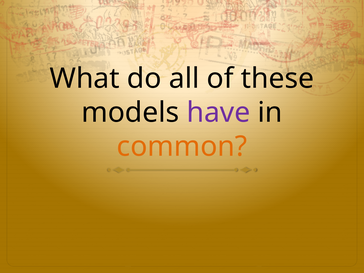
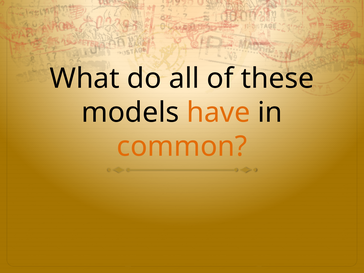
have colour: purple -> orange (218, 112)
